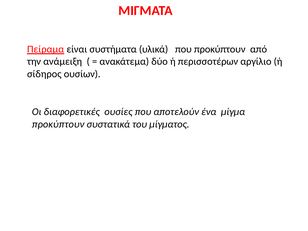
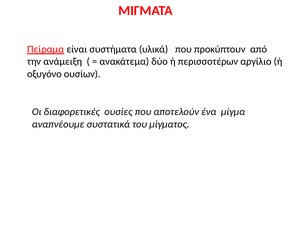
σίδηρος: σίδηρος -> οξυγόνο (44, 74)
προκύπτουν: προκύπτουν -> αναπνέουμε (58, 124)
